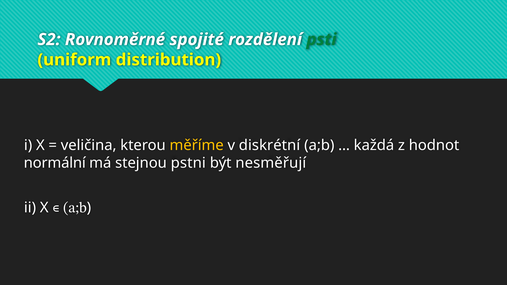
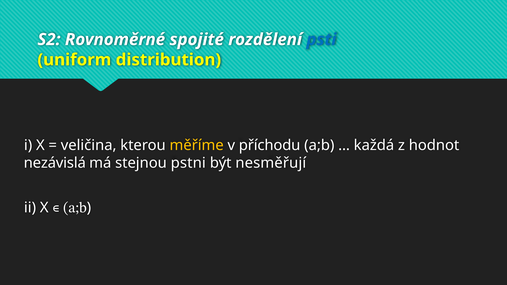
psti colour: green -> blue (321, 40)
diskrétní: diskrétní -> příchodu (270, 145)
normální: normální -> nezávislá (55, 163)
